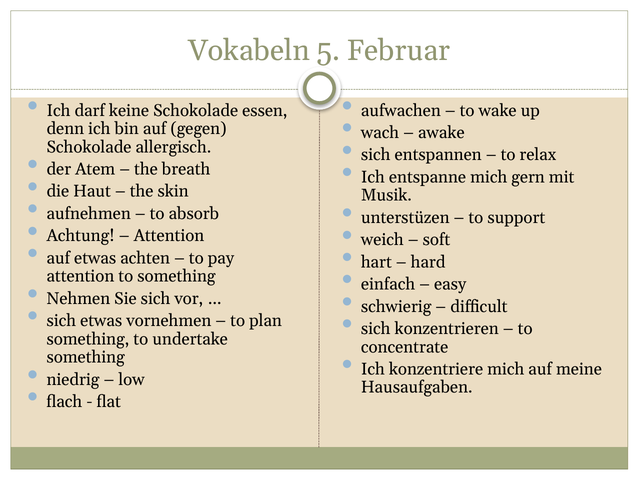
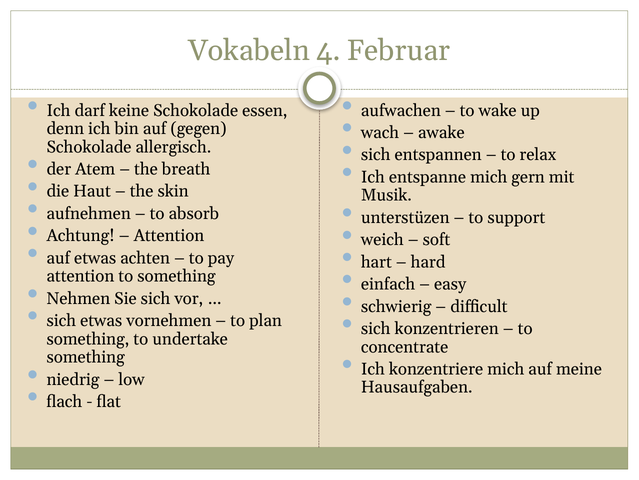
5: 5 -> 4 (328, 50)
